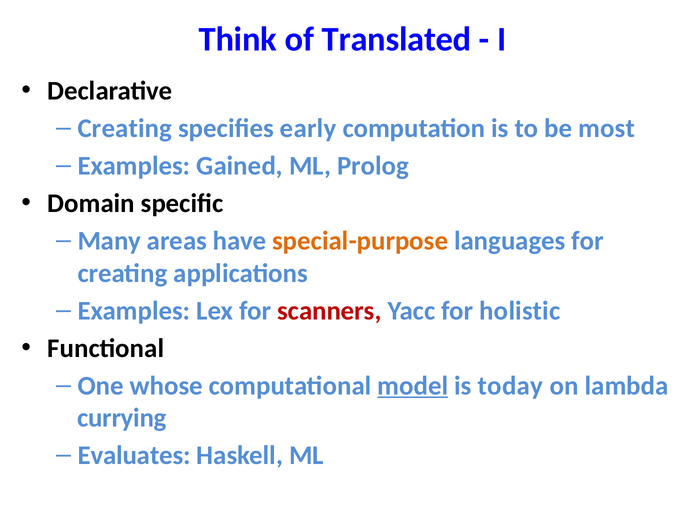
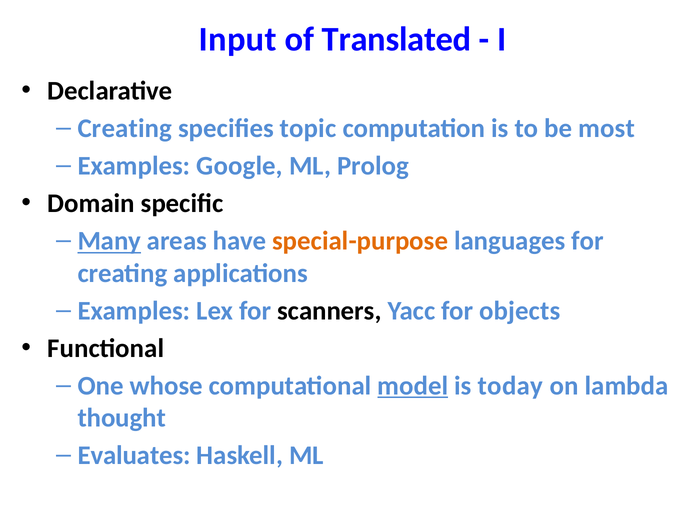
Think: Think -> Input (238, 40)
early: early -> topic (308, 128)
Gained: Gained -> Google (240, 166)
Many underline: none -> present (109, 241)
scanners colour: red -> black (329, 311)
holistic: holistic -> objects (520, 311)
currying: currying -> thought (122, 418)
